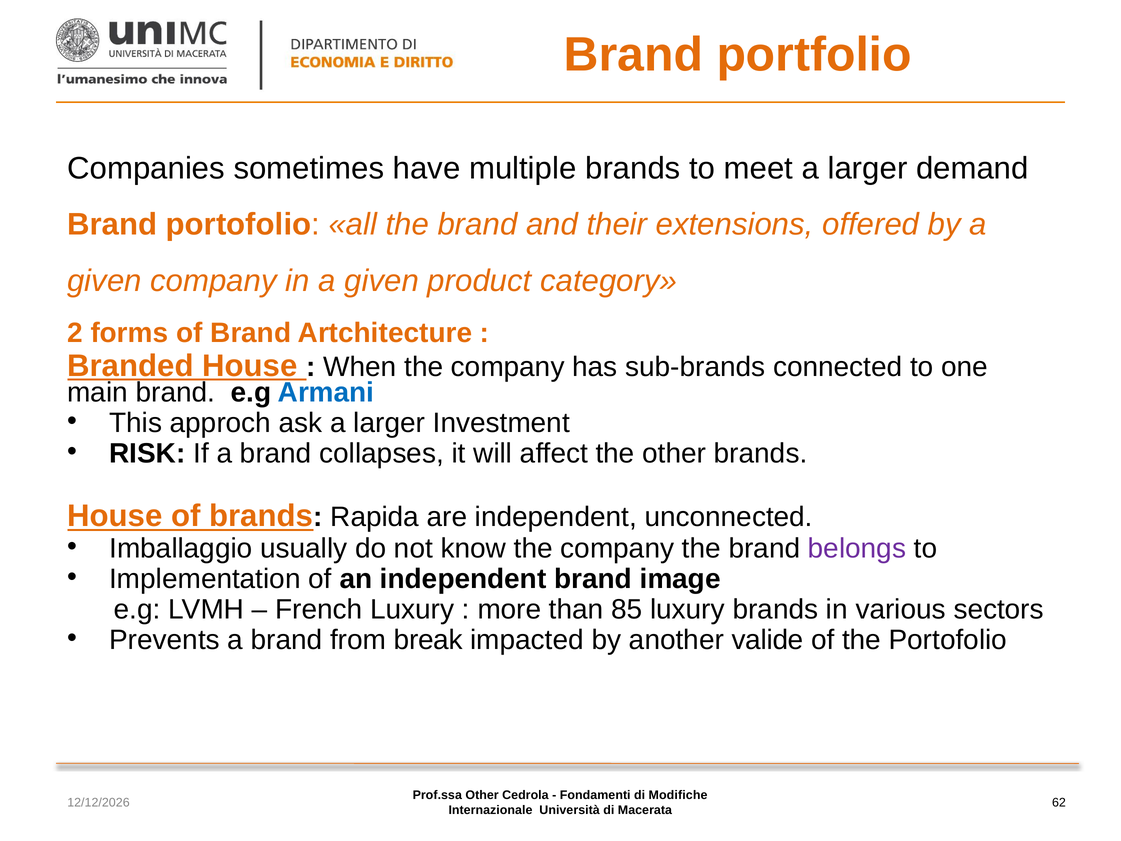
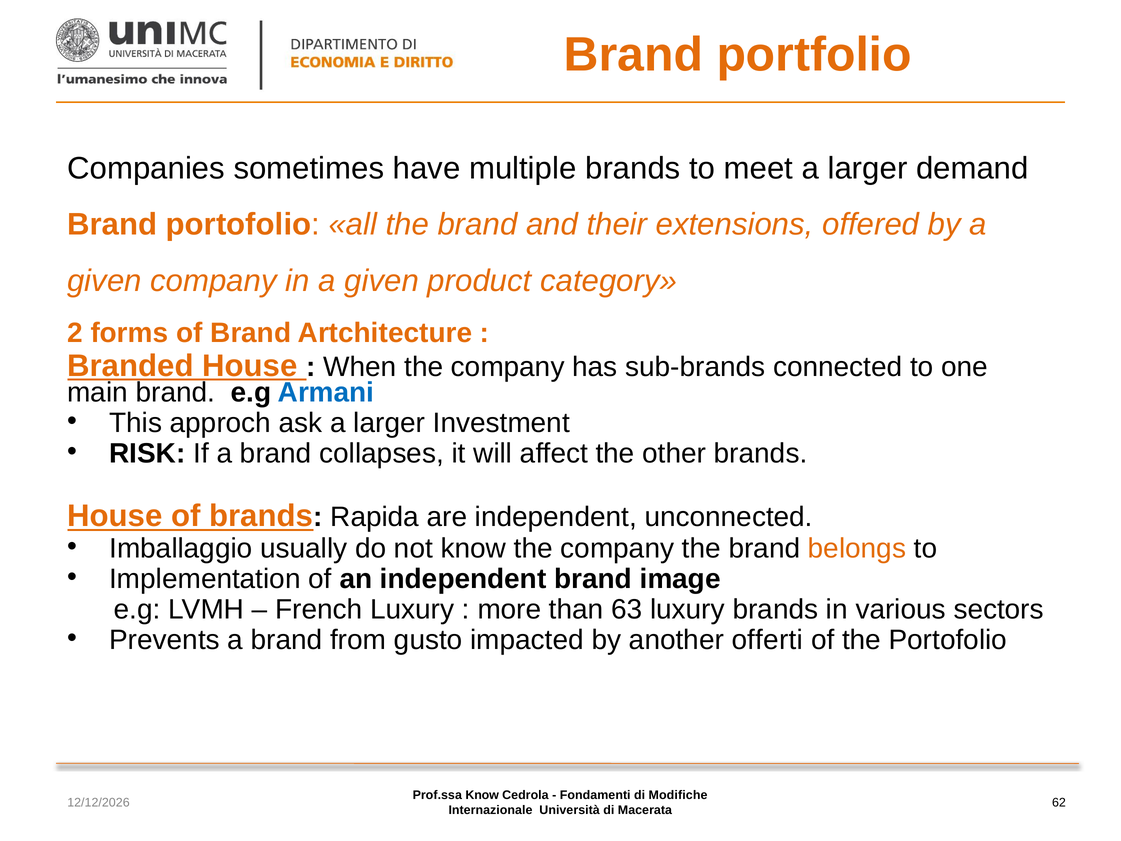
belongs colour: purple -> orange (857, 548)
85: 85 -> 63 (627, 609)
break: break -> gusto (428, 640)
valide: valide -> offerti (767, 640)
Prof.ssa Other: Other -> Know (482, 795)
